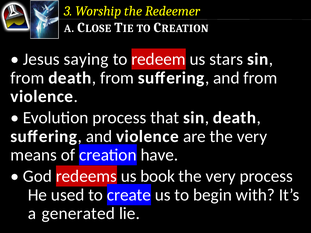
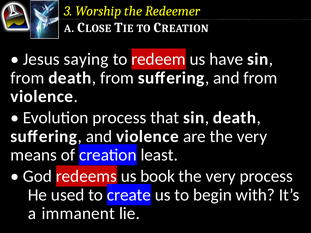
stars: stars -> have (226, 59)
have: have -> least (159, 155)
generated: generated -> immanent (78, 214)
